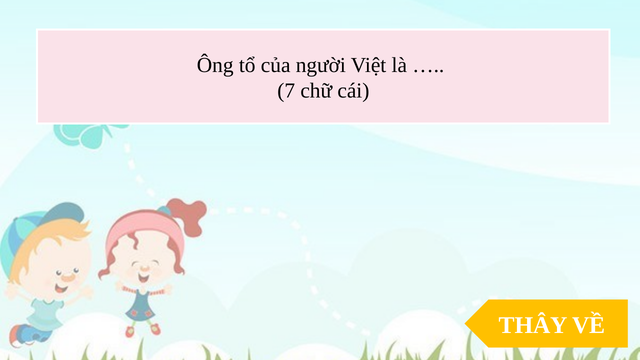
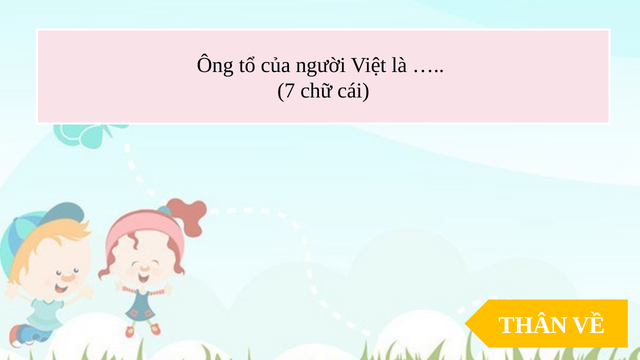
THÂY: THÂY -> THÂN (533, 325)
